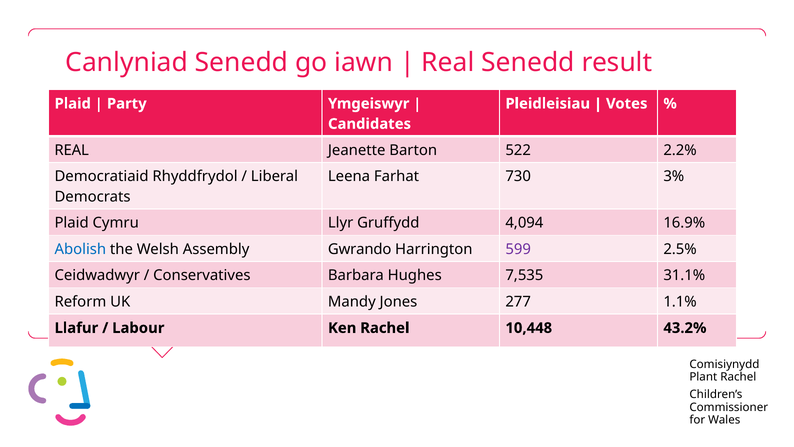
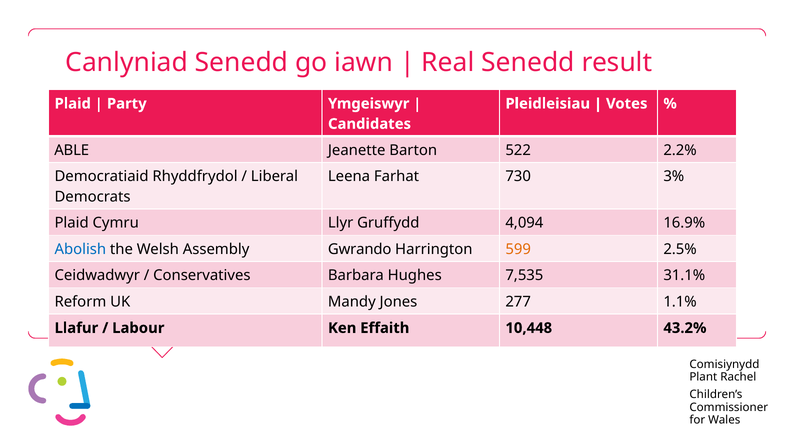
REAL: REAL -> ABLE (72, 150)
599 colour: purple -> orange (518, 249)
Ken Rachel: Rachel -> Effaith (385, 328)
